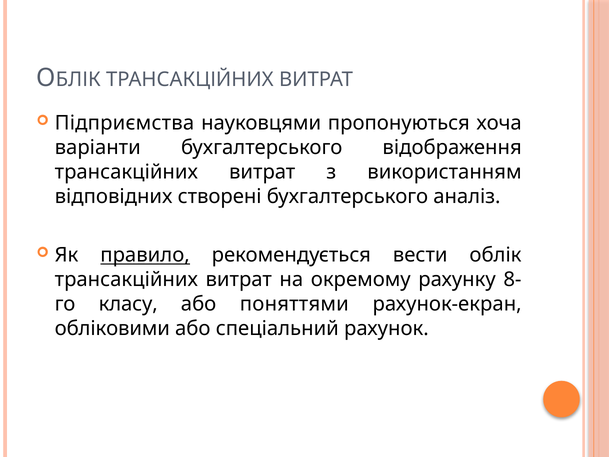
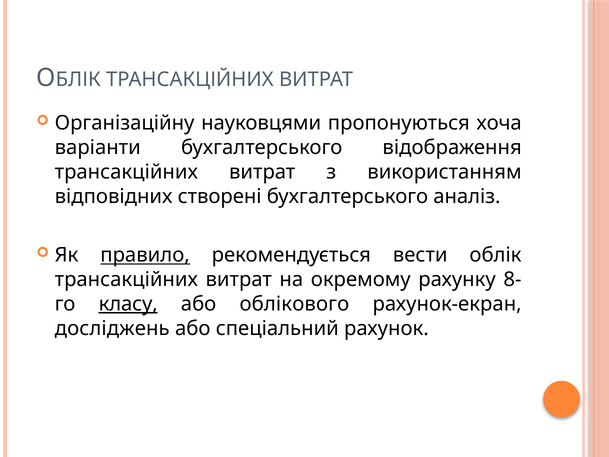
Підприємства: Підприємства -> Організаційну (125, 123)
класу underline: none -> present (128, 304)
поняттями: поняттями -> облікового (294, 304)
обліковими: обліковими -> досліджень (112, 328)
